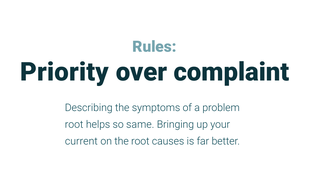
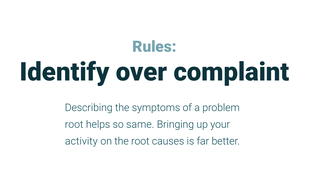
Priority: Priority -> Identify (65, 72)
current: current -> activity (81, 141)
